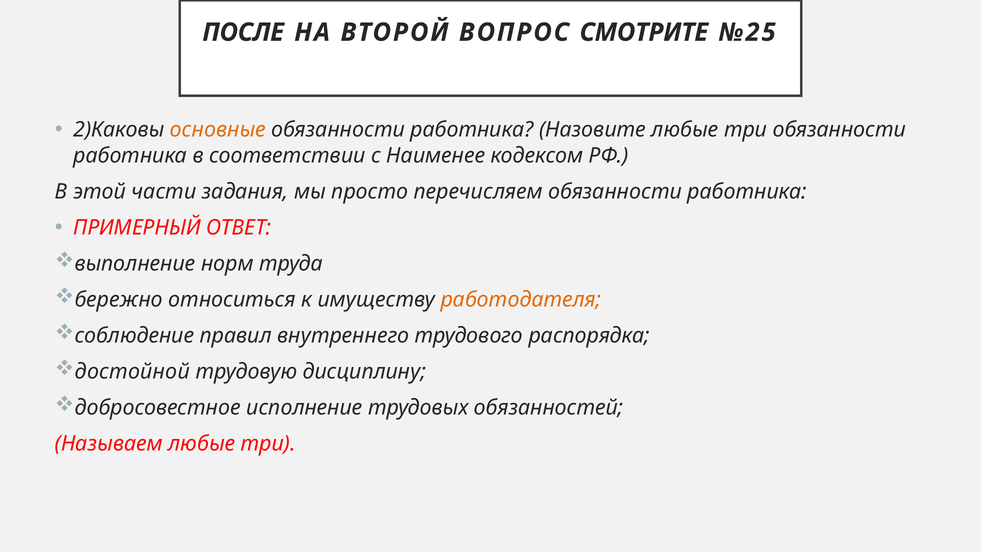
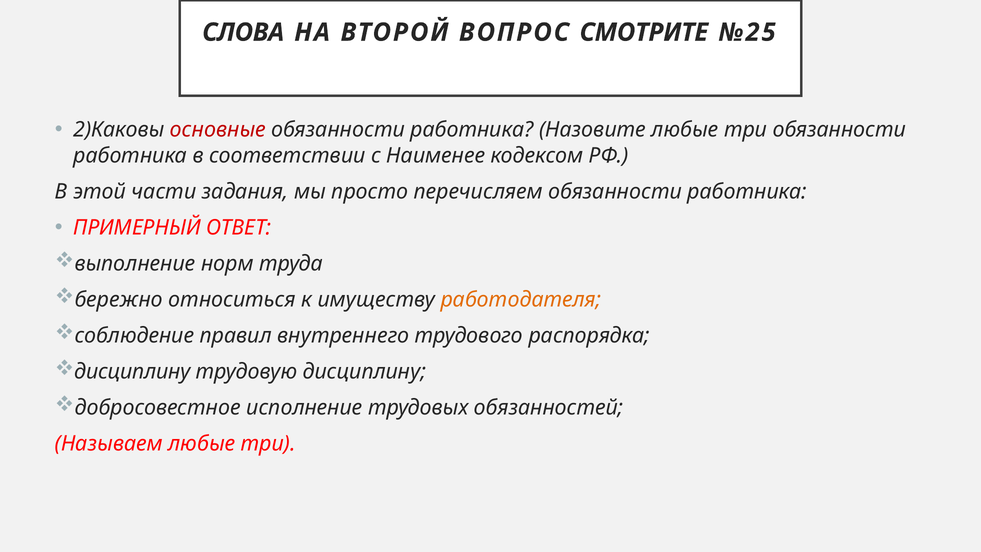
ПОСЛЕ: ПОСЛЕ -> СЛОВА (243, 32)
основные colour: orange -> red (218, 130)
достойной: достойной -> дисциплину (133, 371)
